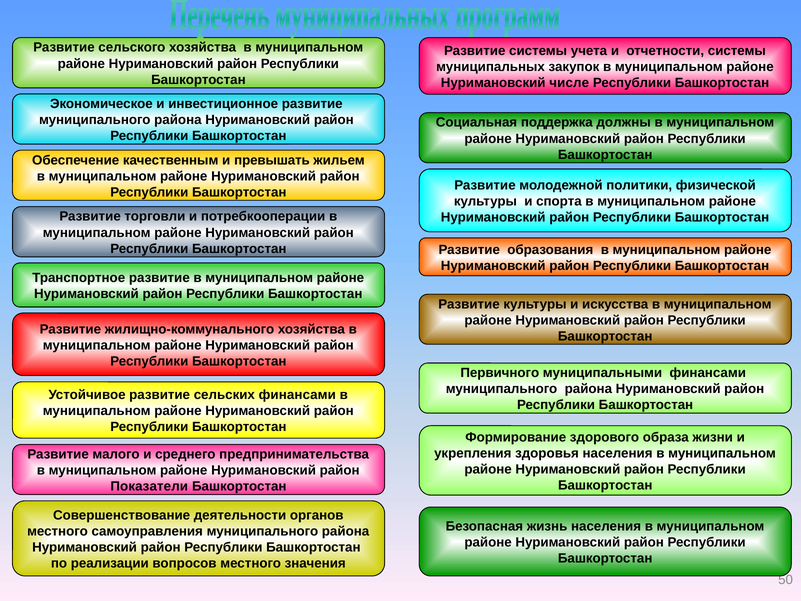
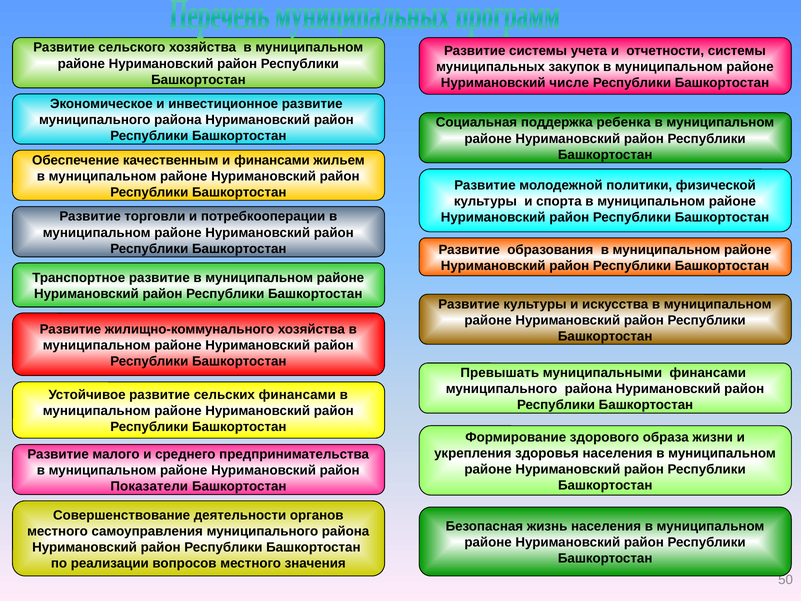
должны: должны -> ребенка (624, 123)
и превышать: превышать -> финансами (272, 160)
Первичного: Первичного -> Превышать (500, 373)
